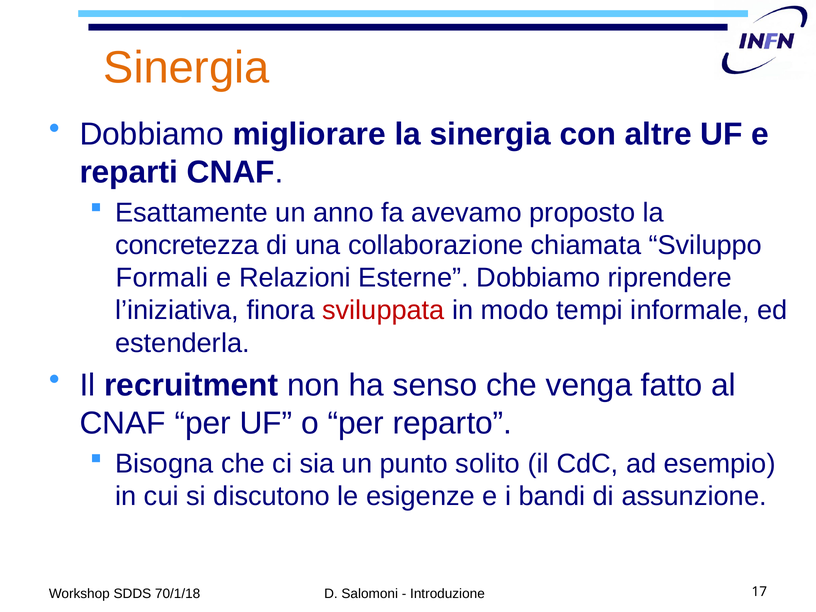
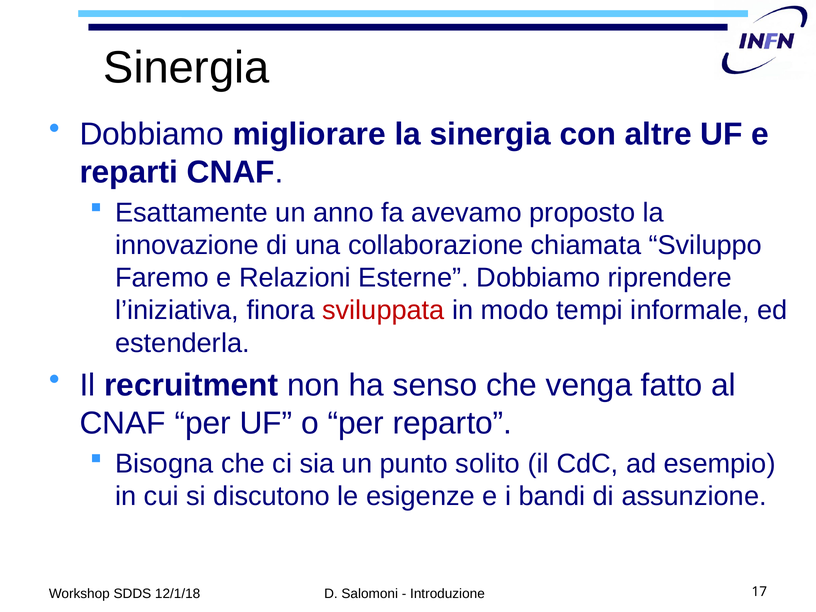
Sinergia colour: orange -> black (186, 68)
concretezza: concretezza -> innovazione (187, 245)
Formali: Formali -> Faremo (162, 278)
70/1/18: 70/1/18 -> 12/1/18 (178, 594)
